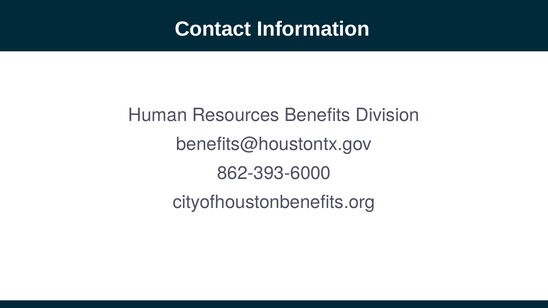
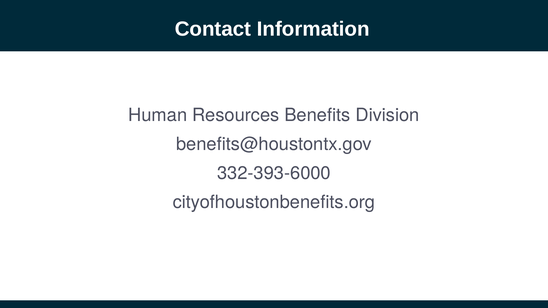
862-393-6000: 862-393-6000 -> 332-393-6000 (274, 173)
